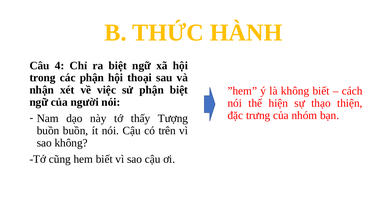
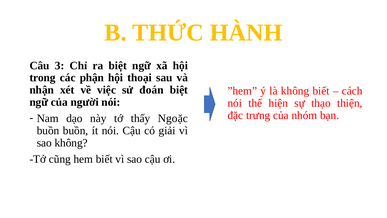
4: 4 -> 3 (60, 65)
sử phận: phận -> đoán (152, 90)
Tượng: Tượng -> Ngoặc (173, 118)
trên: trên -> giải (167, 130)
